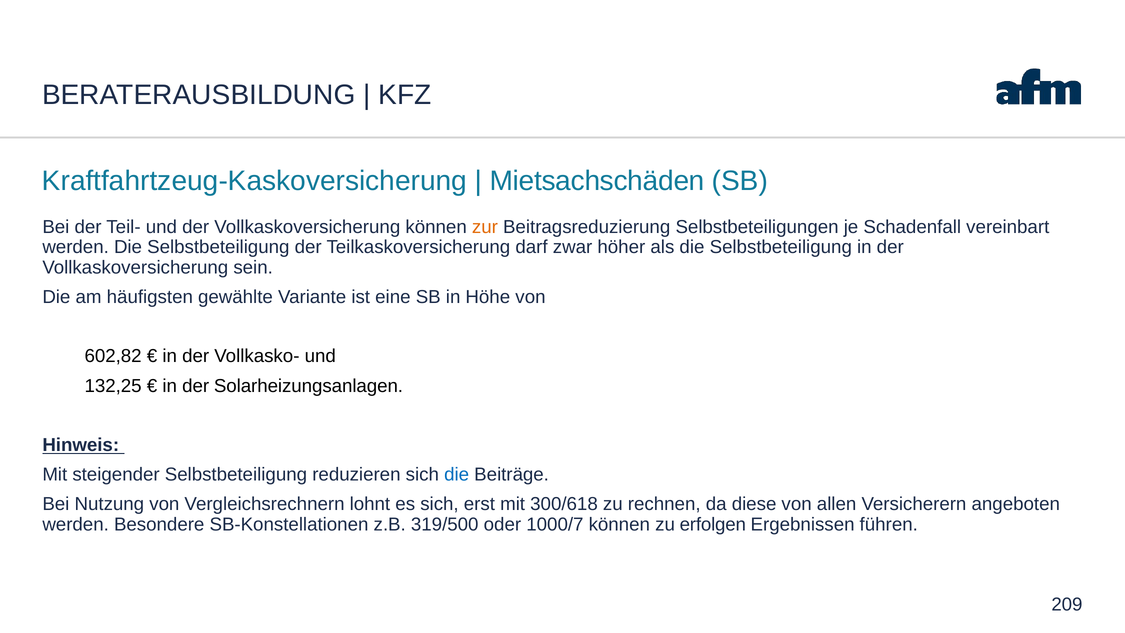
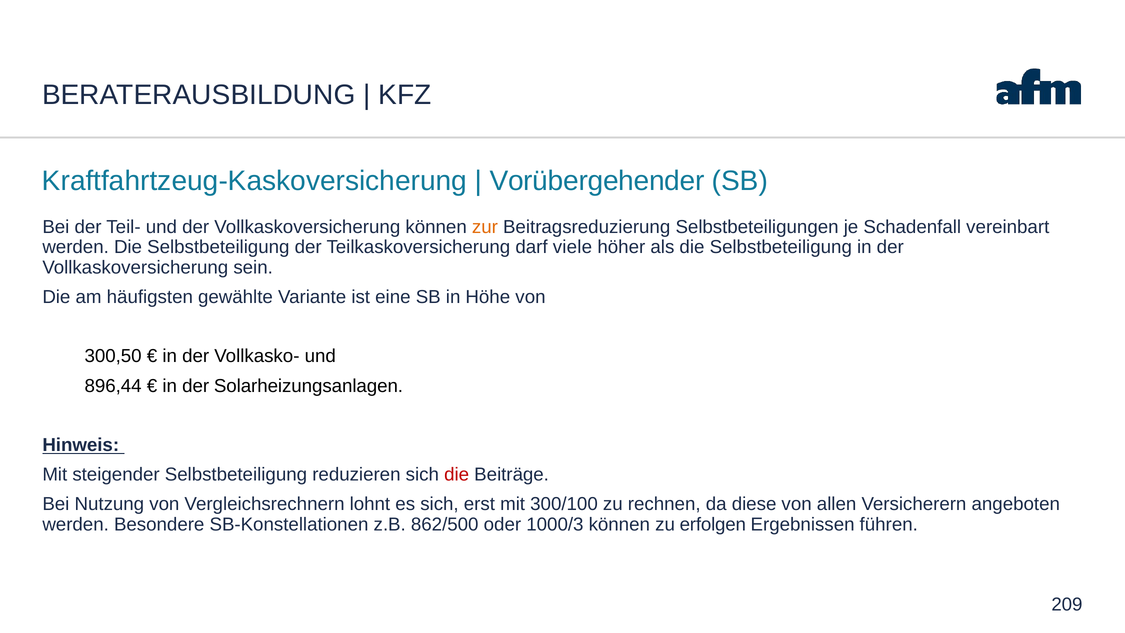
Mietsachschäden: Mietsachschäden -> Vorübergehender (597, 181)
zwar: zwar -> viele (572, 247)
602,82: 602,82 -> 300,50 (113, 356)
132,25: 132,25 -> 896,44 (113, 386)
die colour: blue -> red (457, 475)
300/618: 300/618 -> 300/100 (564, 504)
319/500: 319/500 -> 862/500 (445, 524)
1000/7: 1000/7 -> 1000/3 (555, 524)
